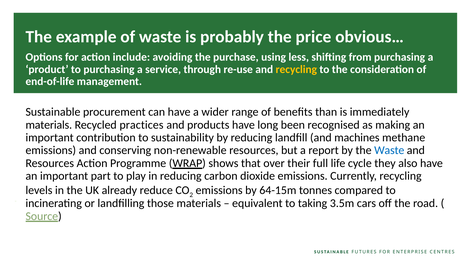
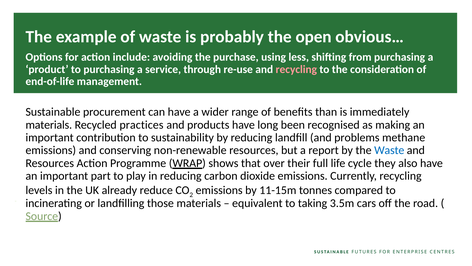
price: price -> open (314, 37)
recycling colour: yellow -> pink (296, 69)
machines: machines -> problems (357, 137)
64-15m: 64-15m -> 11-15m (278, 190)
